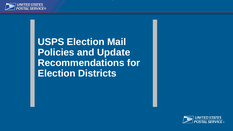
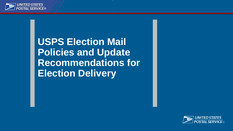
Districts: Districts -> Delivery (97, 73)
